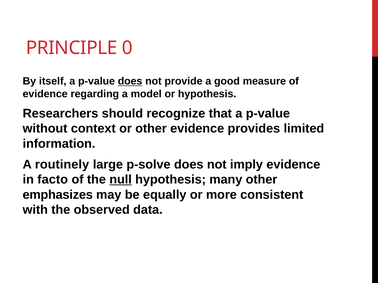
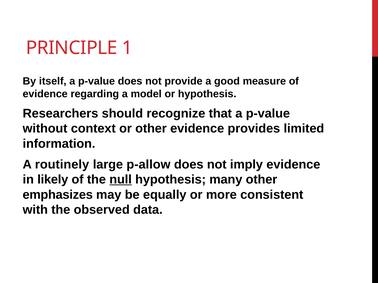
0: 0 -> 1 (127, 48)
does underline: present -> none (130, 81)
p-solve: p-solve -> p-allow (148, 165)
facto: facto -> likely (53, 180)
